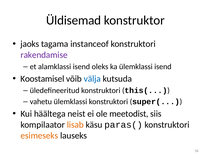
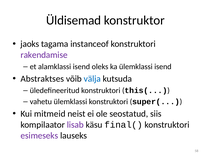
Koostamisel: Koostamisel -> Abstraktses (42, 79)
häältega: häältega -> mitmeid (50, 114)
meetodist: meetodist -> seostatud (129, 114)
lisab colour: orange -> purple (75, 125)
paras(: paras( -> final( (124, 125)
esimeseks colour: orange -> purple (39, 136)
